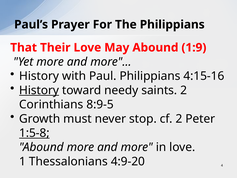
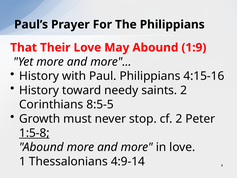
History underline: present -> none (39, 90)
8:9-5: 8:9-5 -> 8:5-5 (100, 104)
4:9-20: 4:9-20 -> 4:9-14 (128, 161)
